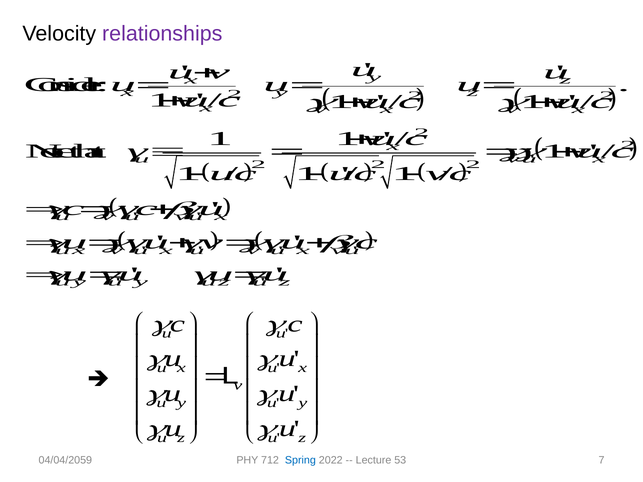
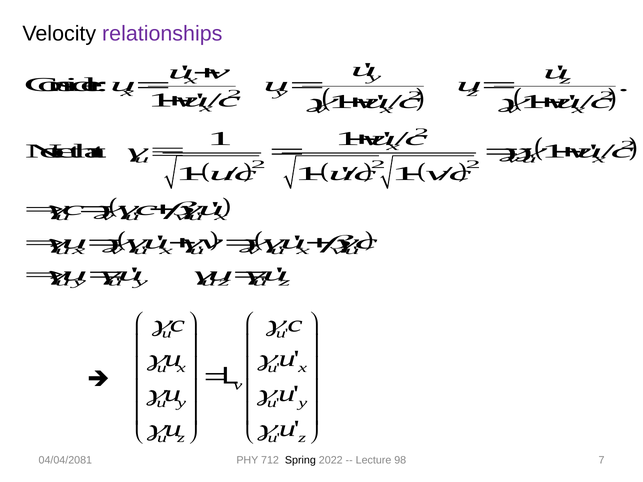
04/04/2059: 04/04/2059 -> 04/04/2081 (65, 461)
Spring colour: blue -> black (300, 461)
53: 53 -> 98 (400, 461)
